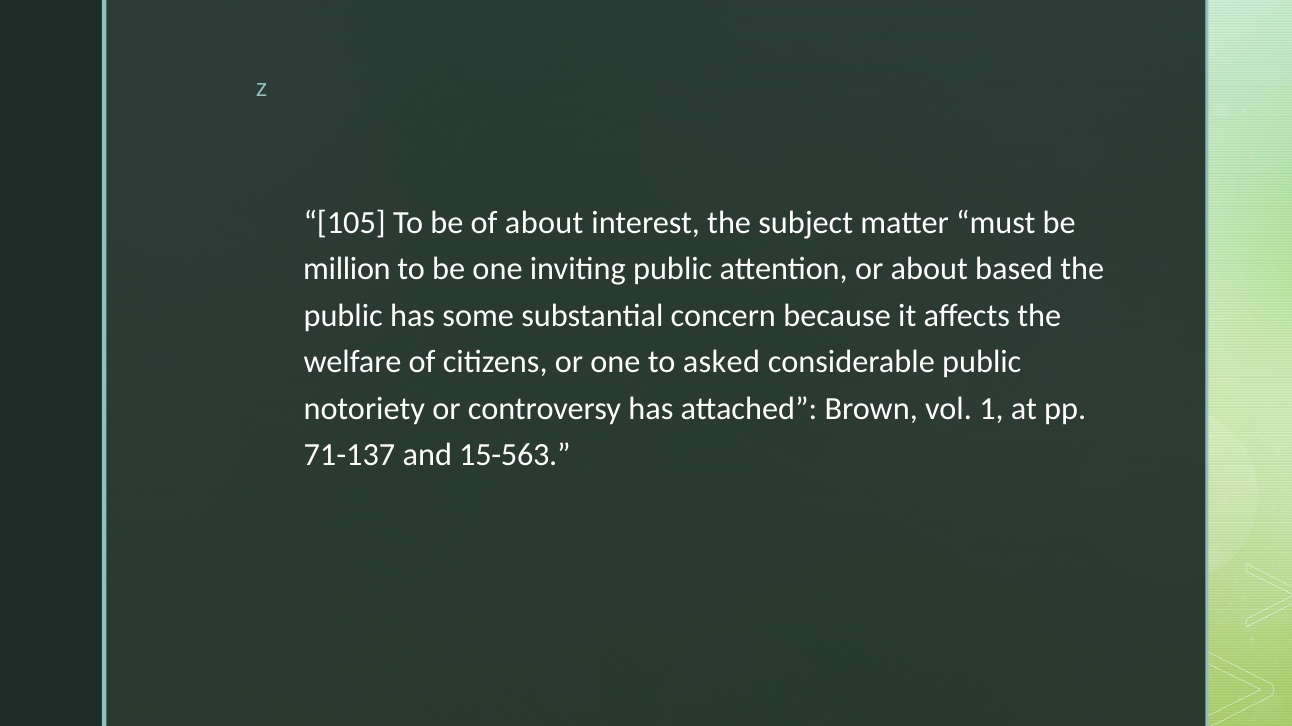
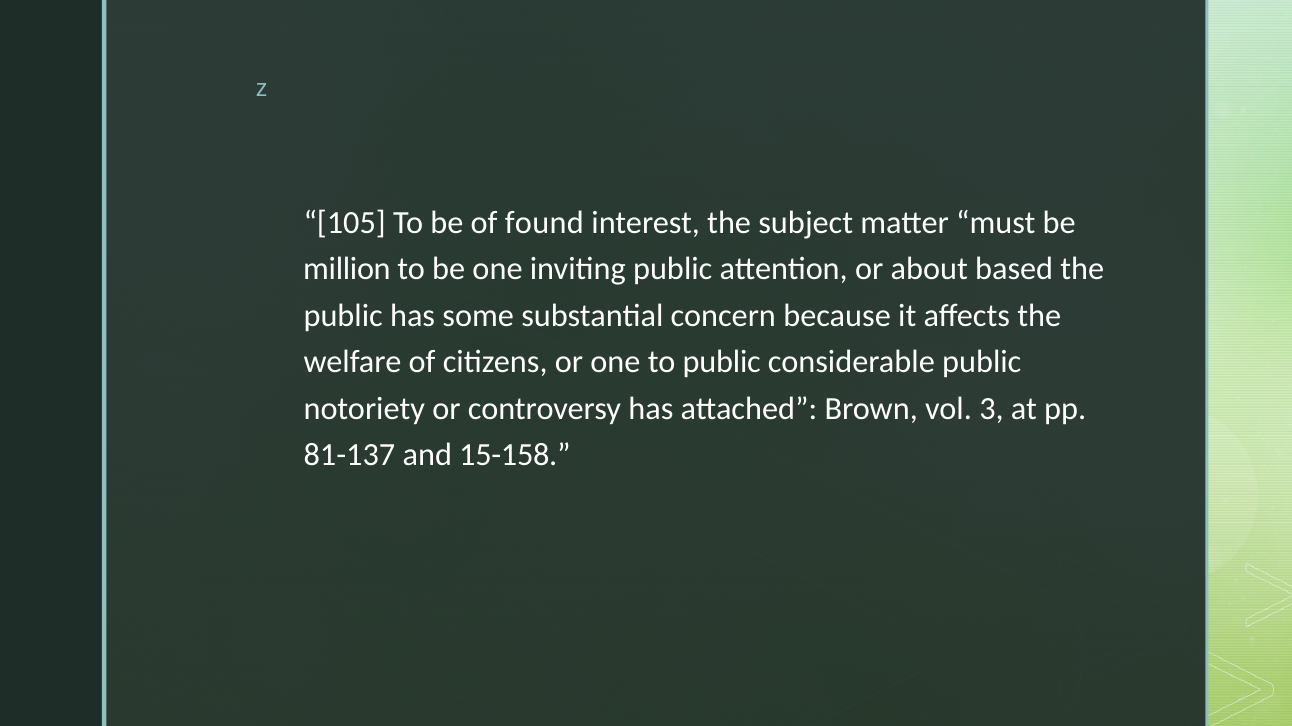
of about: about -> found (544, 223)
to asked: asked -> public (722, 363)
1: 1 -> 3 (992, 409)
71-137: 71-137 -> 81-137 (349, 456)
15-563: 15-563 -> 15-158 (515, 456)
